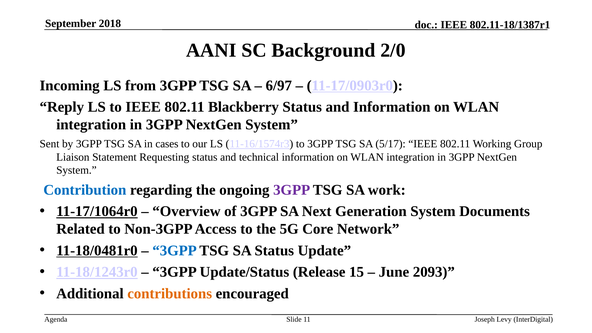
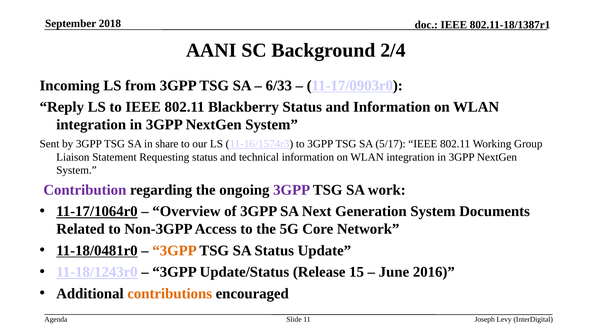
2/0: 2/0 -> 2/4 (393, 50)
6/97: 6/97 -> 6/33 (279, 85)
cases: cases -> share (167, 144)
Contribution colour: blue -> purple (85, 190)
3GPP colour: blue -> orange (175, 251)
2093: 2093 -> 2016 (434, 272)
